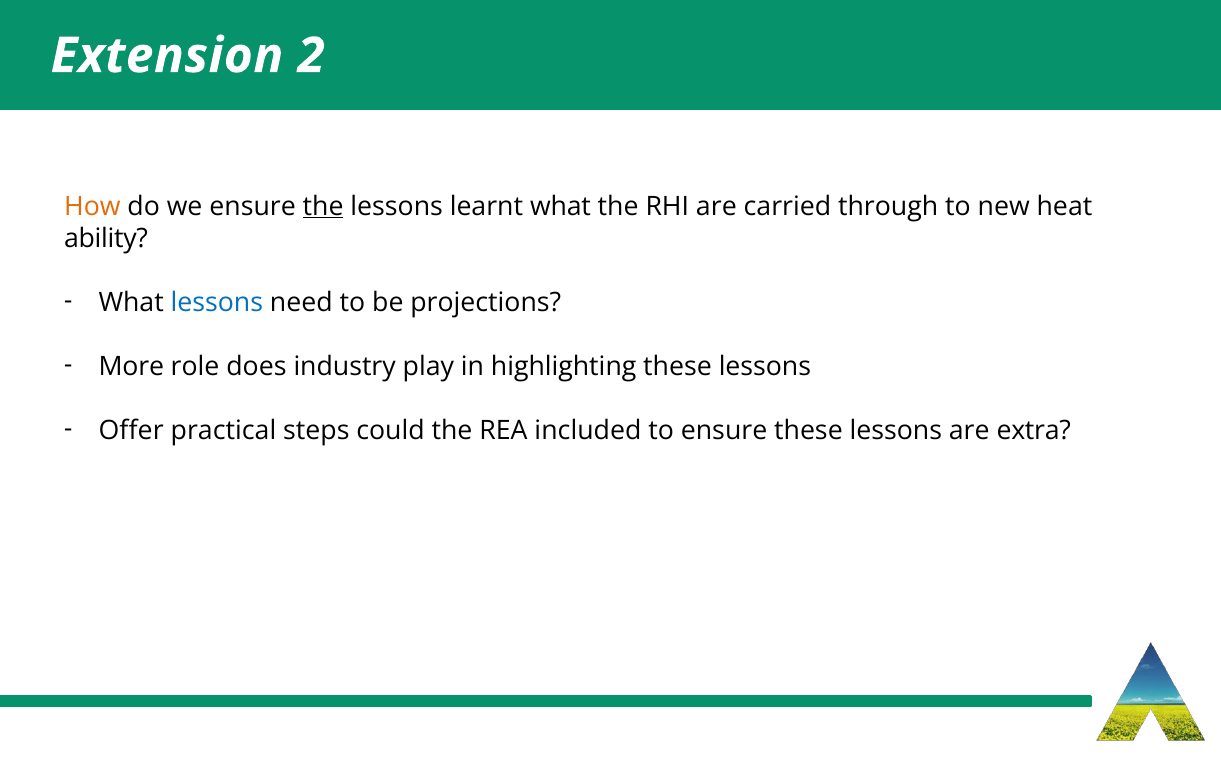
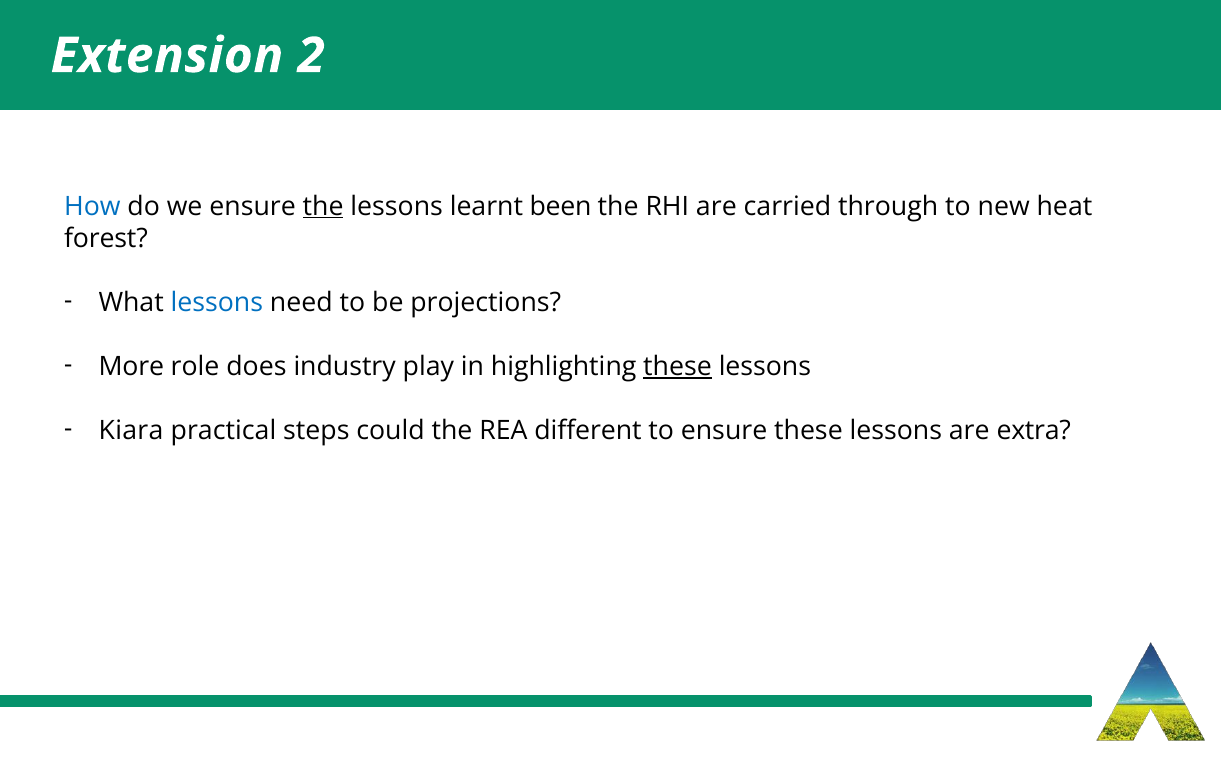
How colour: orange -> blue (92, 206)
learnt what: what -> been (561, 206)
ability: ability -> forest (106, 238)
these underline: none -> present (677, 367)
Offer: Offer -> Kiara (131, 431)
included: included -> different (588, 431)
